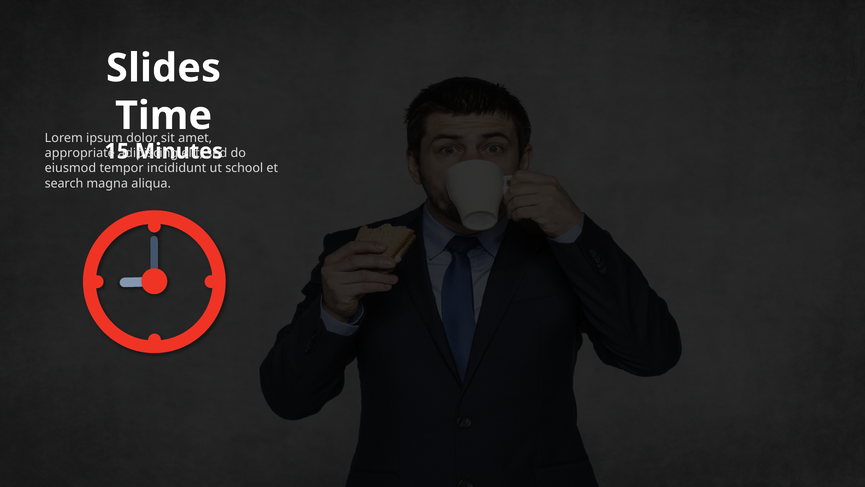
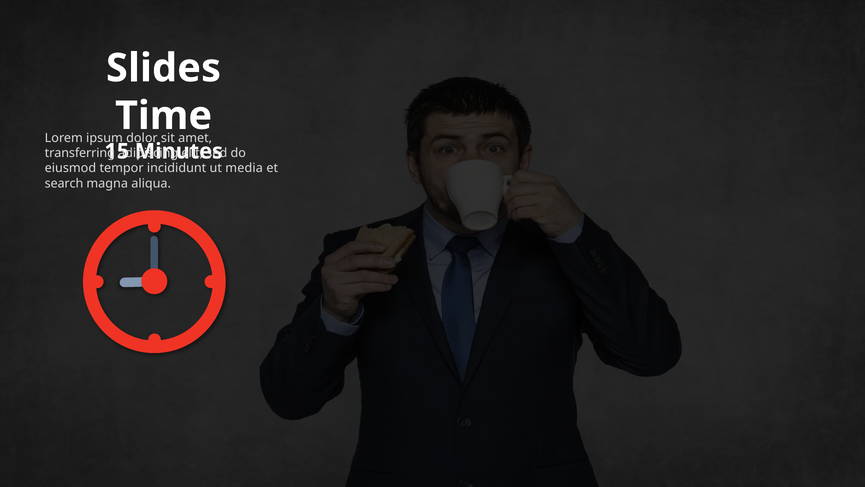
appropriate: appropriate -> transferring (80, 153)
school: school -> media (244, 168)
